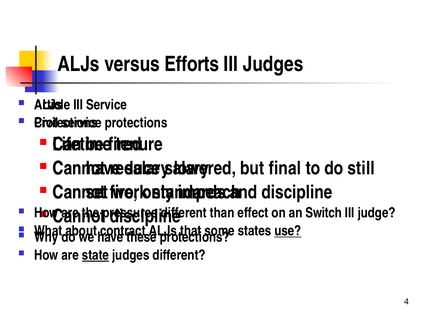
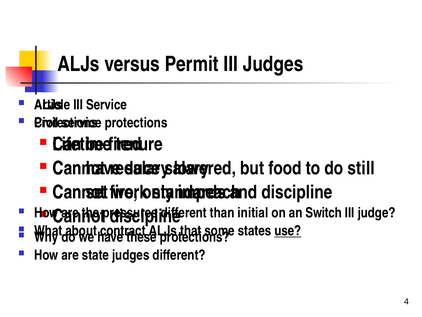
Efforts: Efforts -> Permit (192, 64)
final: final -> food (285, 168)
effect: effect -> initial (253, 213)
state underline: present -> none (95, 255)
